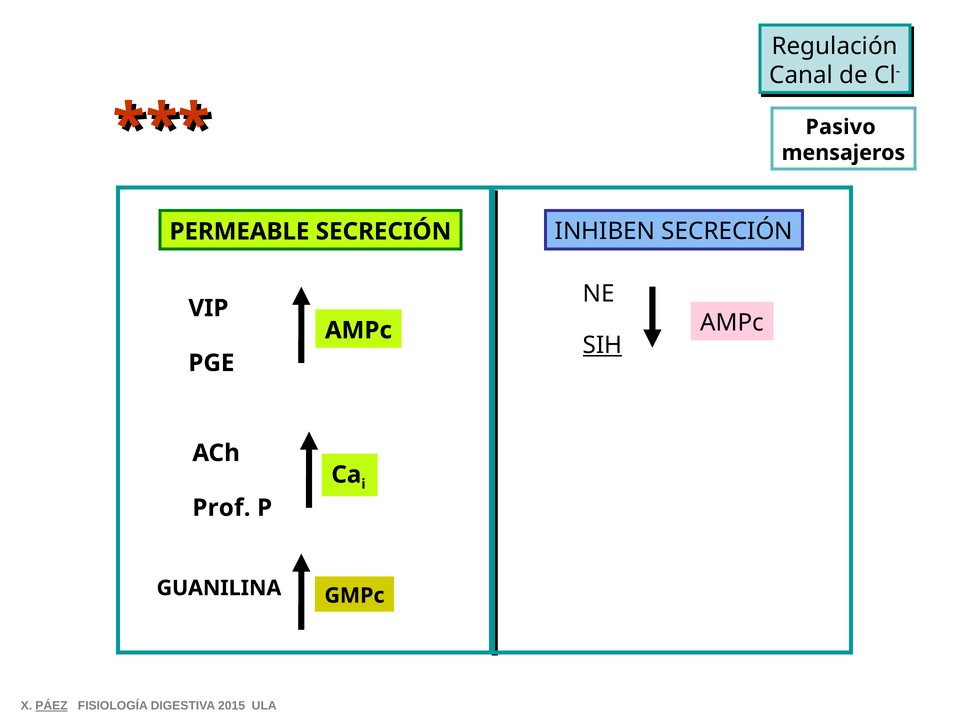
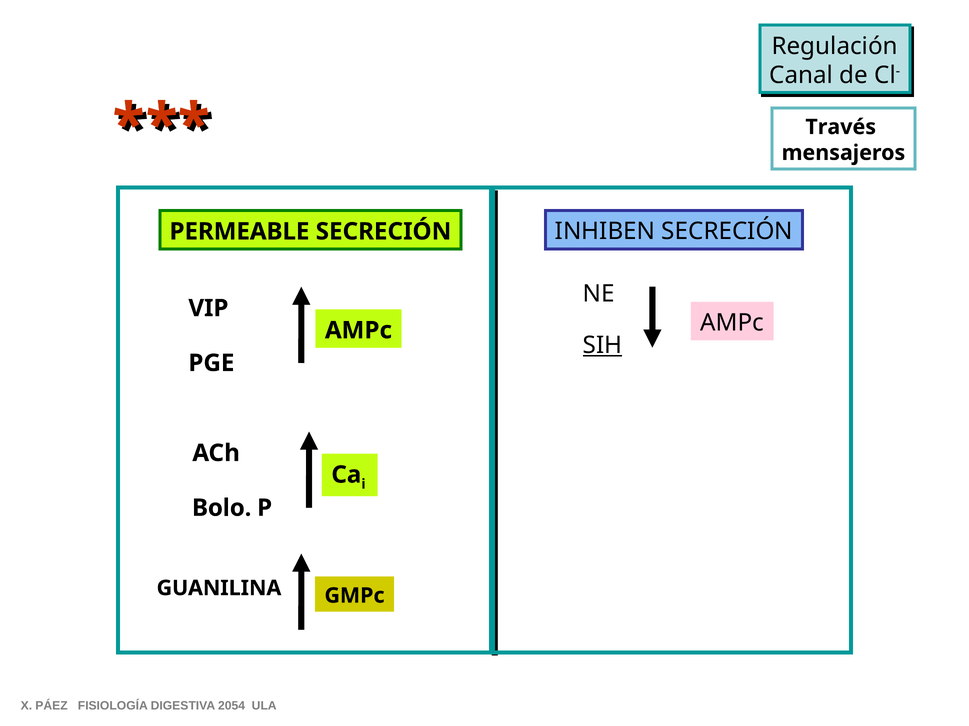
Pasivo: Pasivo -> Través (841, 127)
Prof: Prof -> Bolo (222, 508)
PÁEZ underline: present -> none (52, 706)
2015: 2015 -> 2054 (232, 706)
